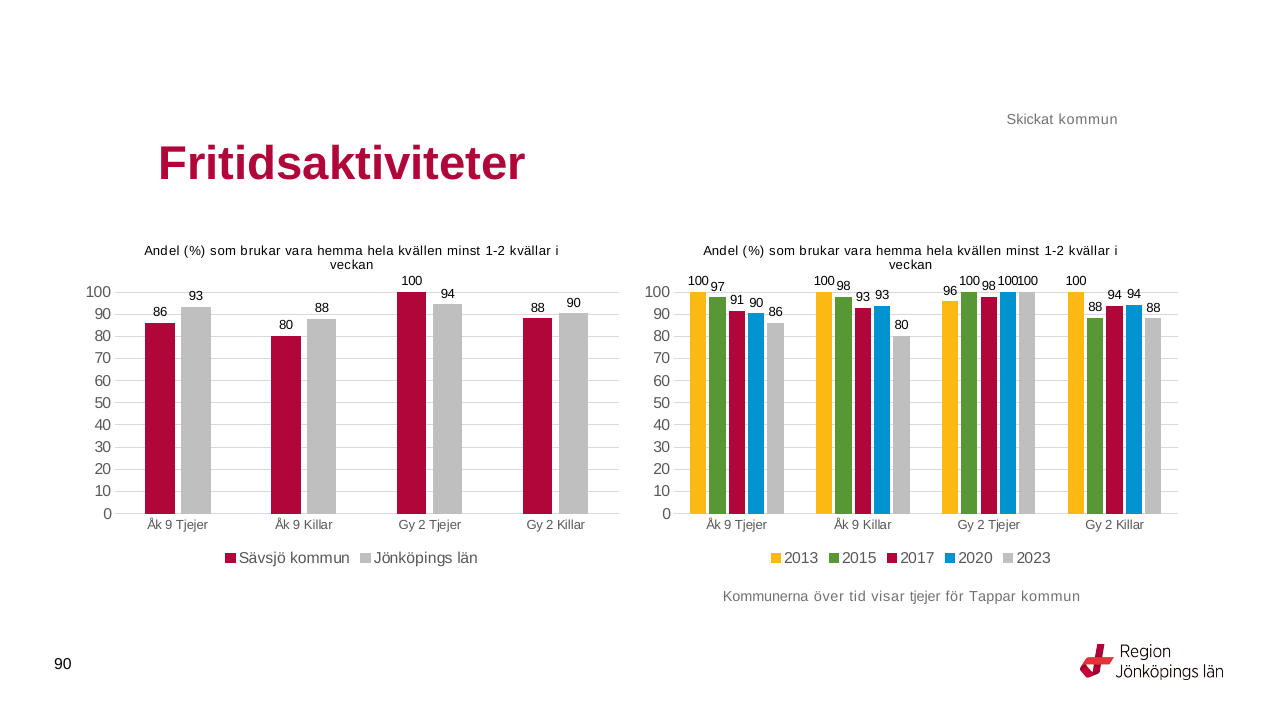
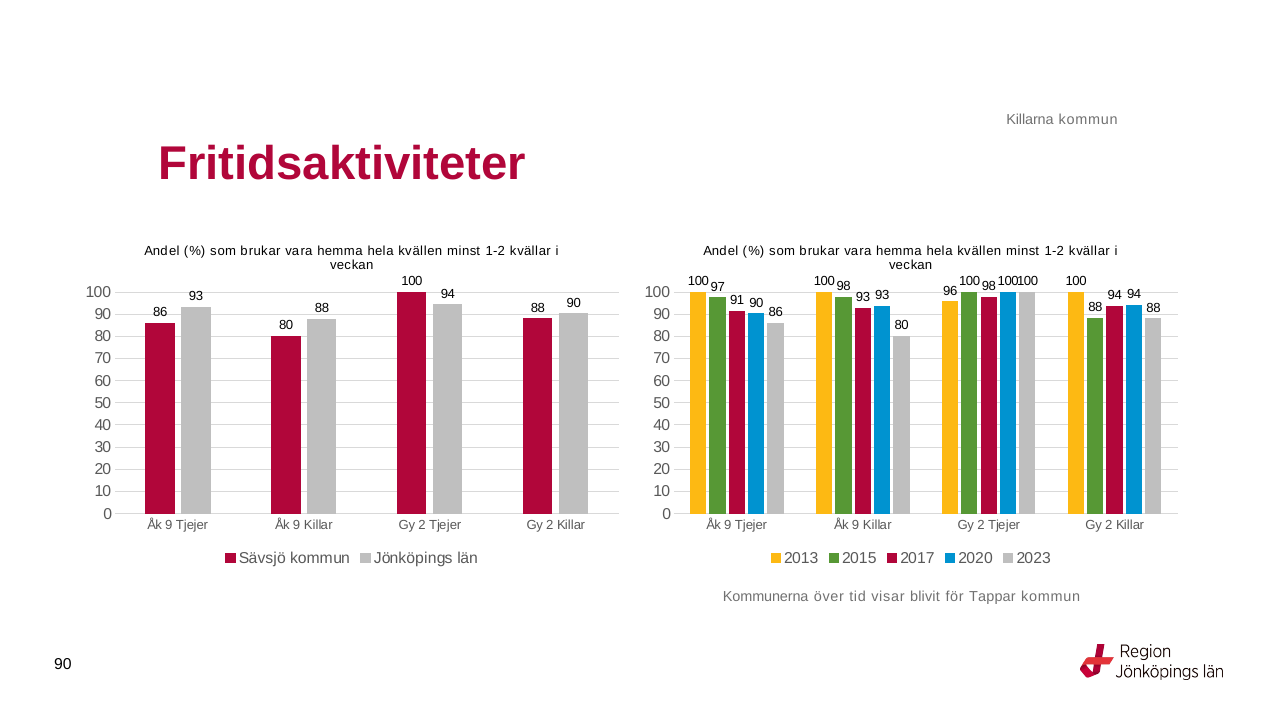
Skickat: Skickat -> Killarna (1030, 120)
visar tjejer: tjejer -> blivit (925, 597)
